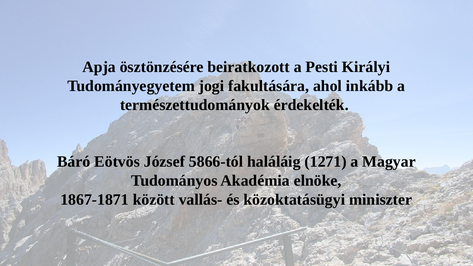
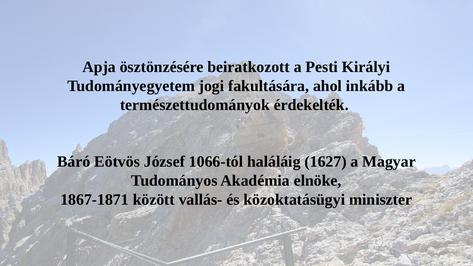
5866-tól: 5866-tól -> 1066-tól (216, 162)
1271: 1271 -> 1627 (326, 162)
